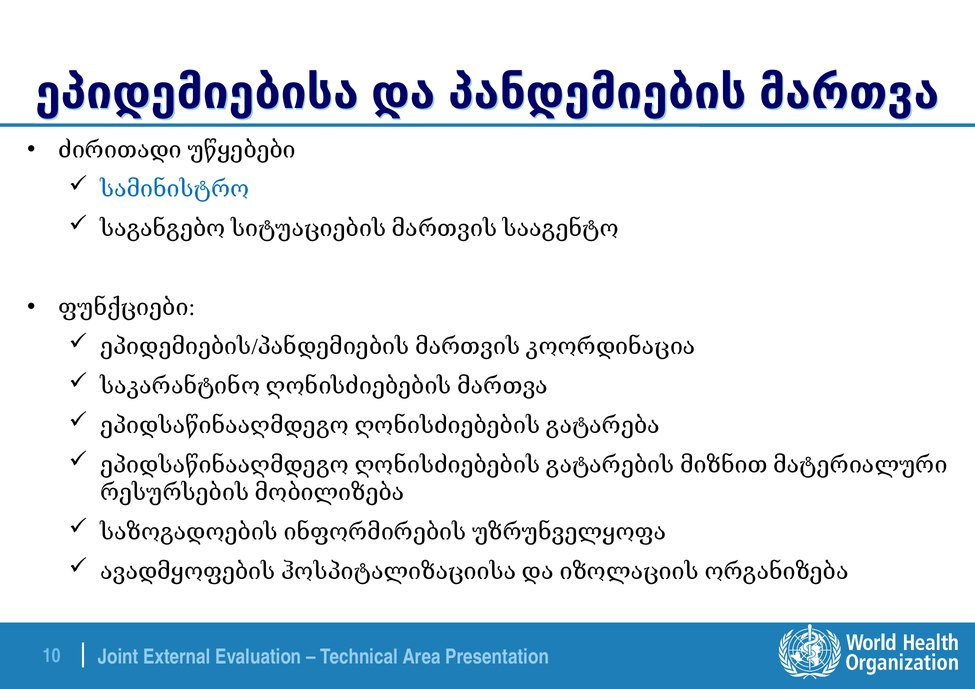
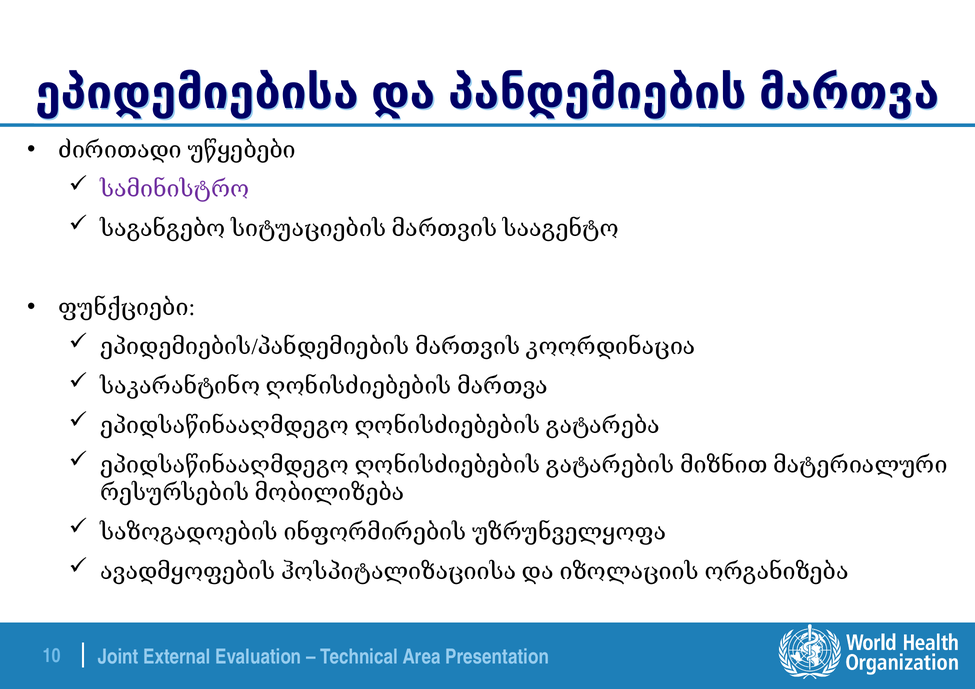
სამინისტრო colour: blue -> purple (175, 189)
